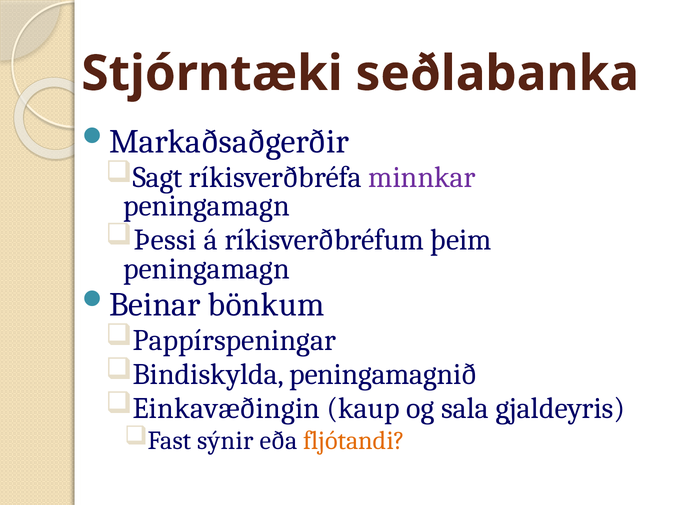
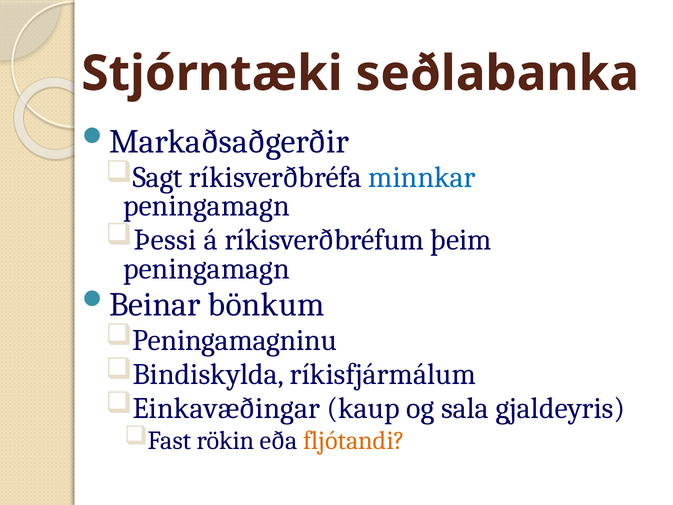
minnkar colour: purple -> blue (422, 177)
Pappírspeningar: Pappírspeningar -> Peningamagninu (235, 340)
peningamagnið: peningamagnið -> ríkisfjármálum (383, 374)
Einkavæðingin: Einkavæðingin -> Einkavæðingar (226, 408)
sýnir: sýnir -> rökin (226, 440)
